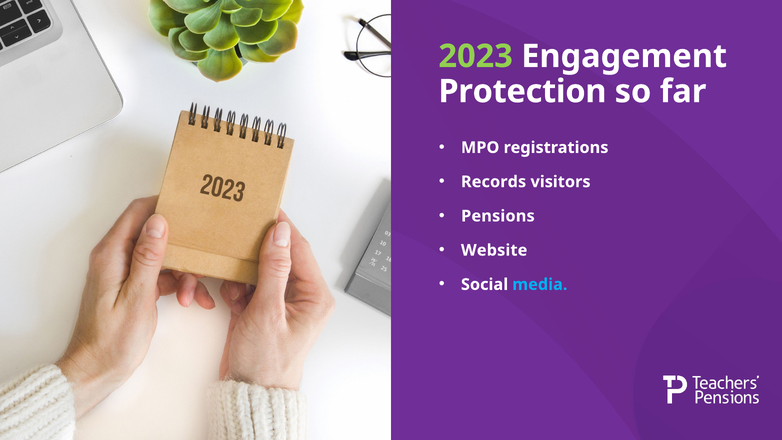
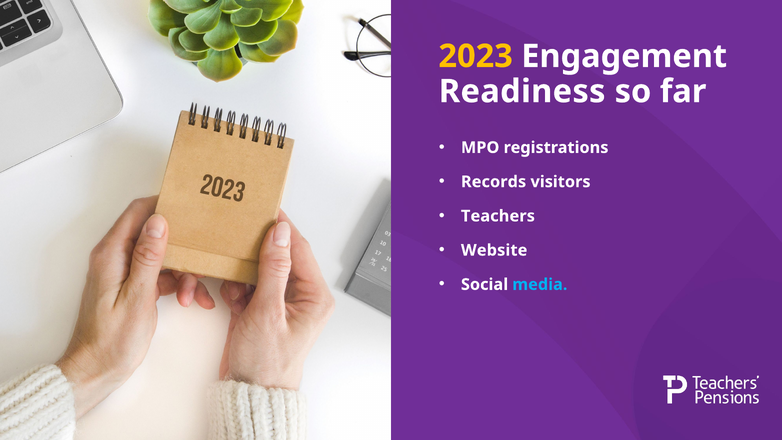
2023 colour: light green -> yellow (476, 56)
Protection: Protection -> Readiness (522, 91)
Pensions: Pensions -> Teachers (498, 216)
